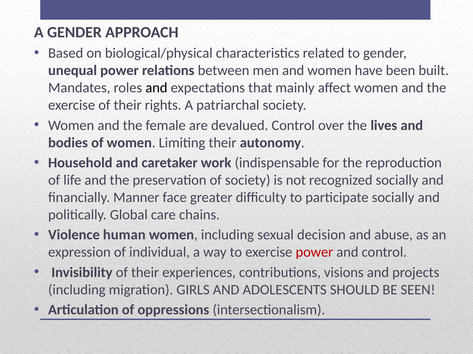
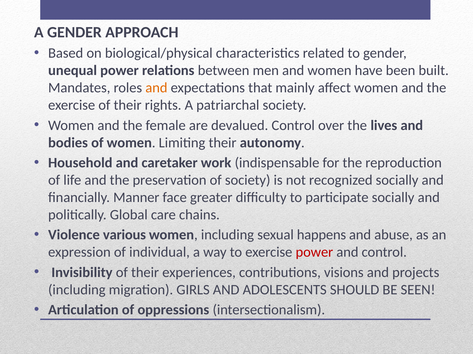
and colour: black -> orange (156, 88)
human: human -> various (124, 235)
decision: decision -> happens (321, 235)
